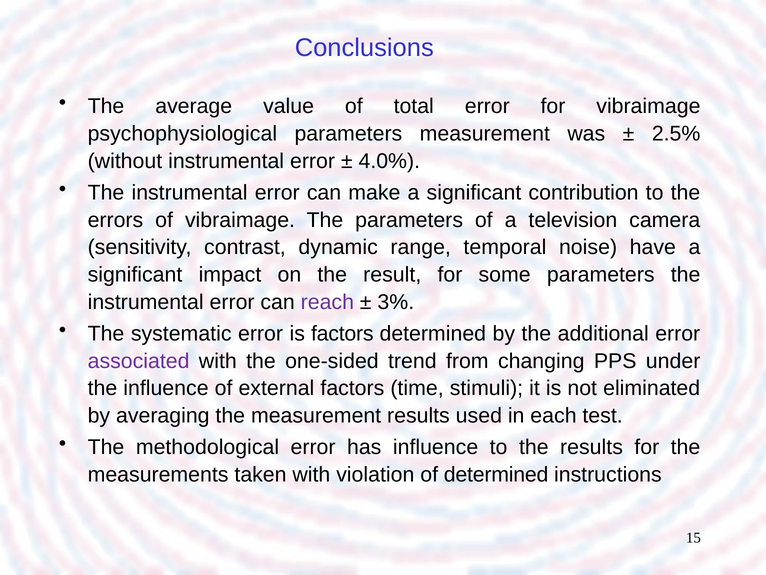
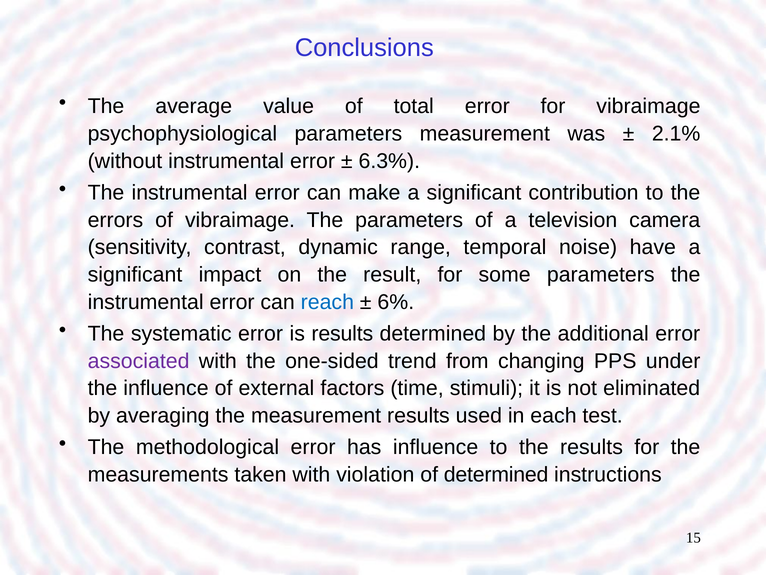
2.5%: 2.5% -> 2.1% (676, 134)
4.0%: 4.0% -> 6.3% (389, 161)
reach colour: purple -> blue (327, 302)
3%: 3% -> 6% (396, 302)
is factors: factors -> results (342, 333)
